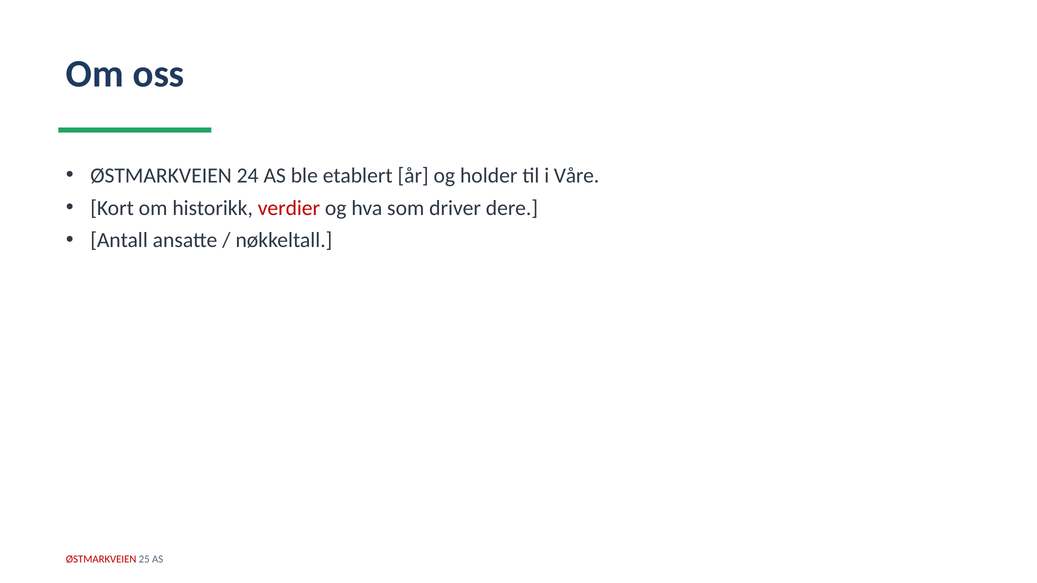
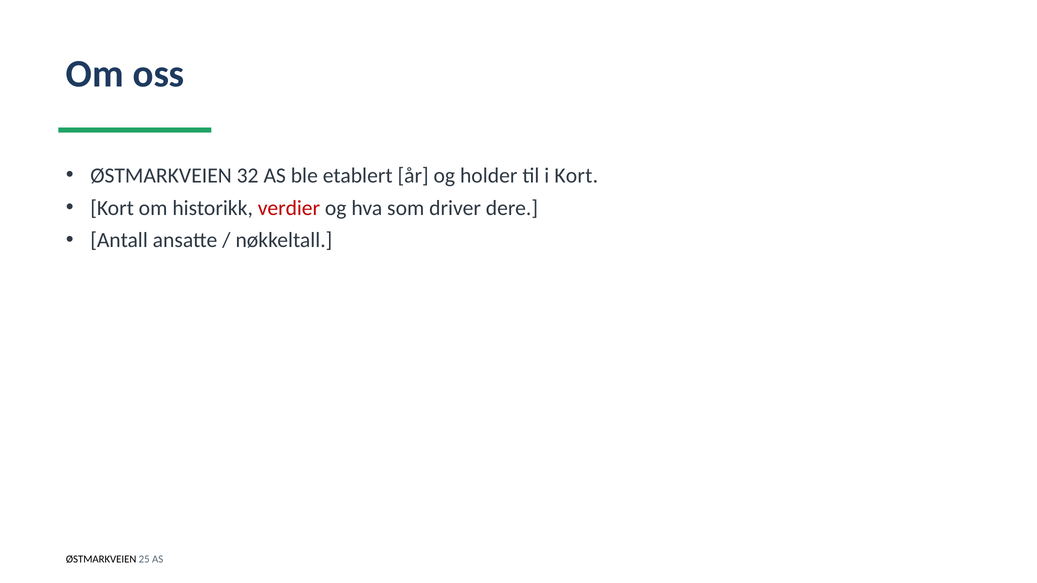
24: 24 -> 32 (248, 176)
i Våre: Våre -> Kort (576, 176)
ØSTMARKVEIEN colour: red -> black (101, 560)
